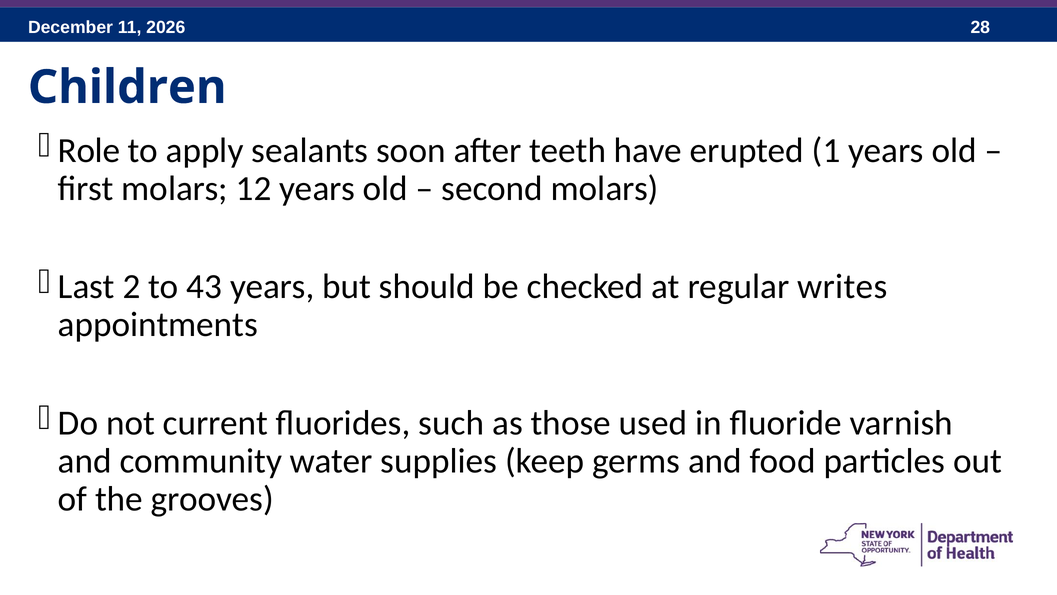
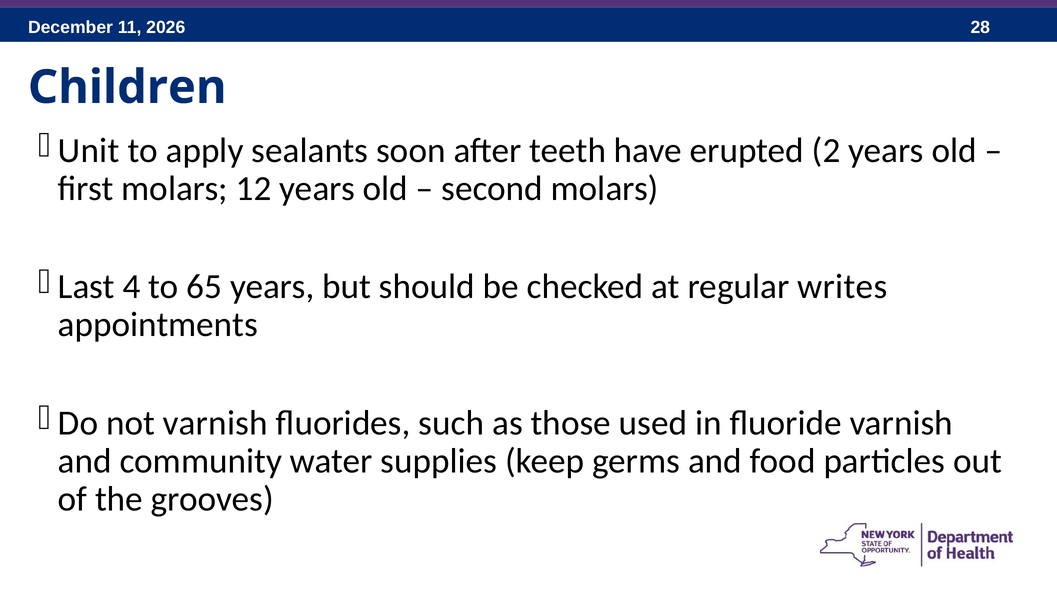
Role: Role -> Unit (89, 150)
1: 1 -> 2 (826, 150)
2: 2 -> 4 (132, 287)
43: 43 -> 65 (204, 287)
not current: current -> varnish (215, 423)
